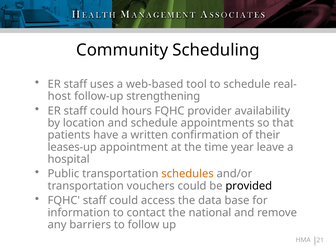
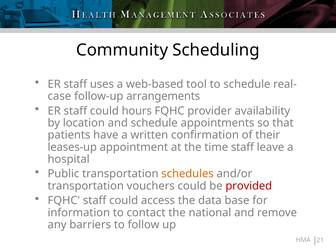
host: host -> case (59, 96)
strengthening: strengthening -> arrangements (163, 96)
time year: year -> staff (242, 147)
provided colour: black -> red (249, 186)
